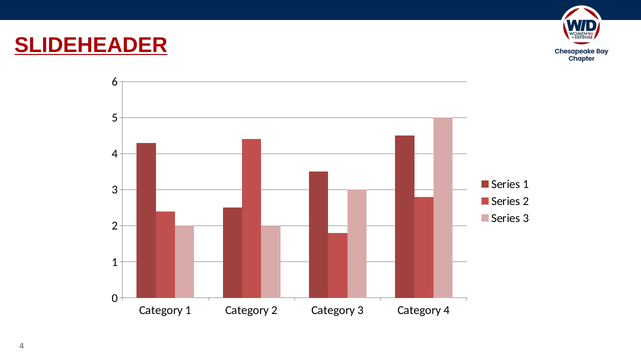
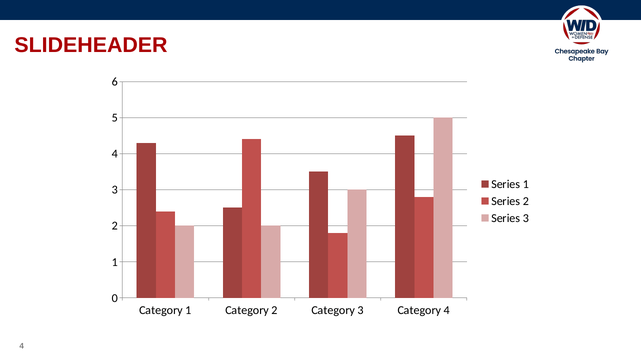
SLIDEHEADER underline: present -> none (91, 45)
